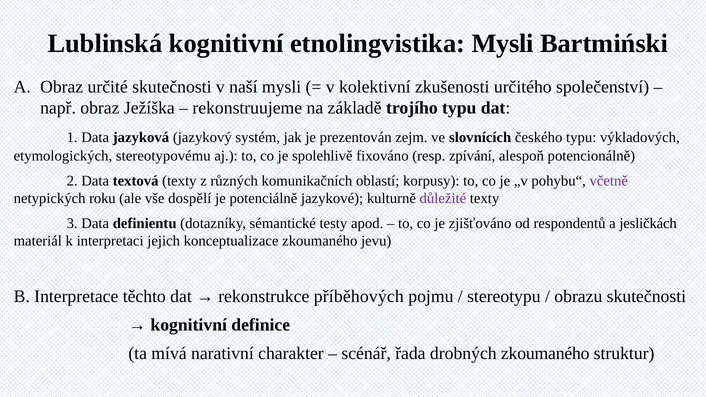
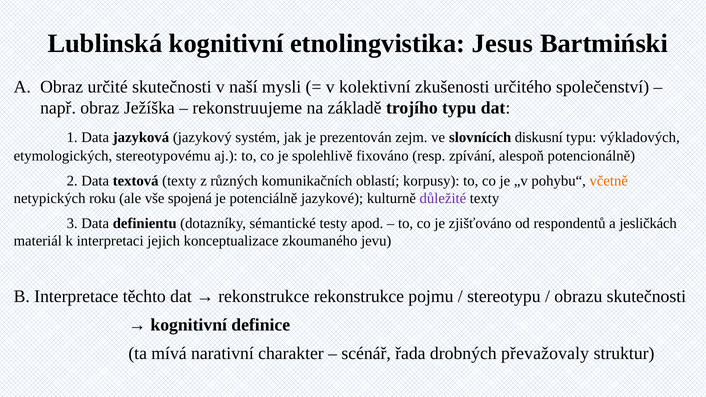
etnolingvistika Mysli: Mysli -> Jesus (502, 44)
českého: českého -> diskusní (539, 137)
včetně colour: purple -> orange (609, 181)
dospělí: dospělí -> spojená (190, 198)
rekonstrukce příběhových: příběhových -> rekonstrukce (359, 297)
drobných zkoumaného: zkoumaného -> převažovaly (545, 354)
